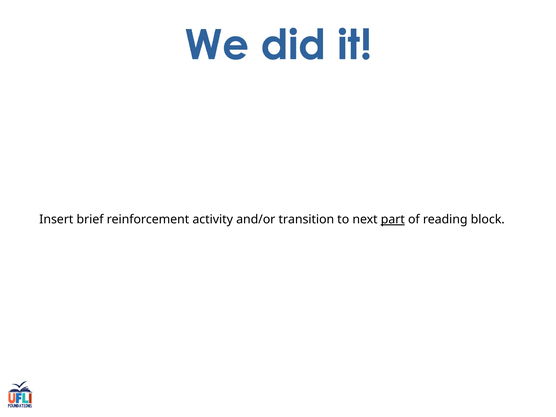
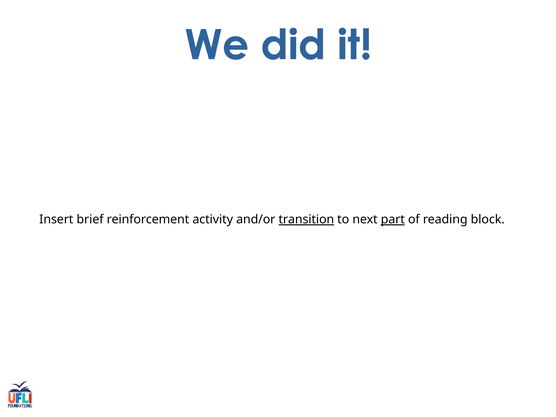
transition underline: none -> present (306, 220)
